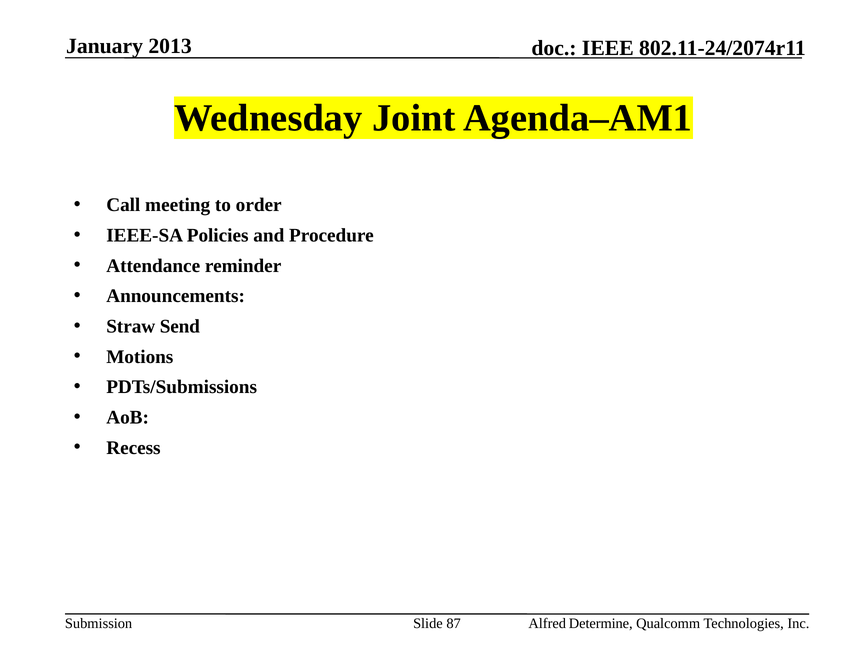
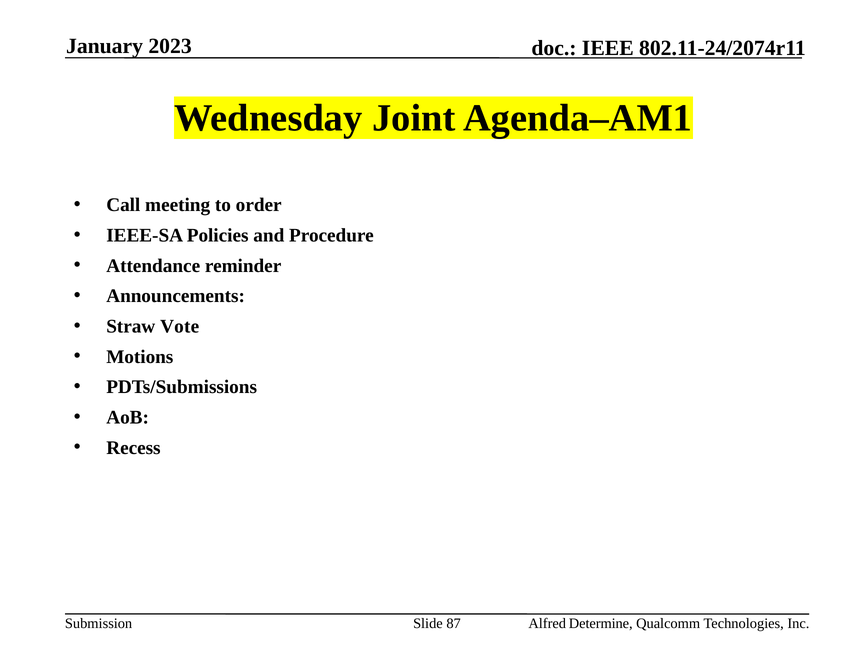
2013: 2013 -> 2023 (170, 46)
Send: Send -> Vote (180, 326)
